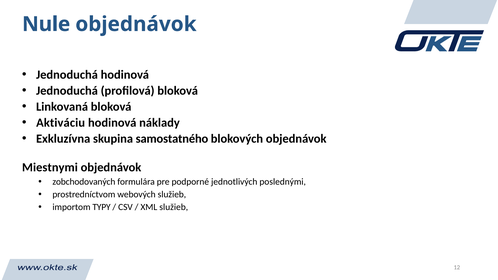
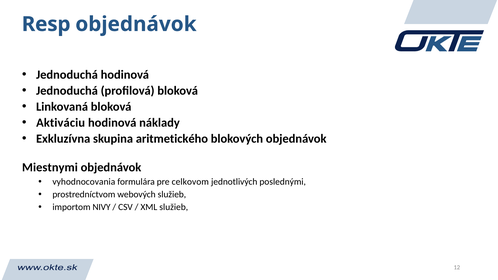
Nule: Nule -> Resp (46, 24)
samostatného: samostatného -> aritmetického (172, 139)
zobchodovaných: zobchodovaných -> vyhodnocovania (84, 182)
podporné: podporné -> celkovom (190, 182)
TYPY: TYPY -> NIVY (102, 207)
